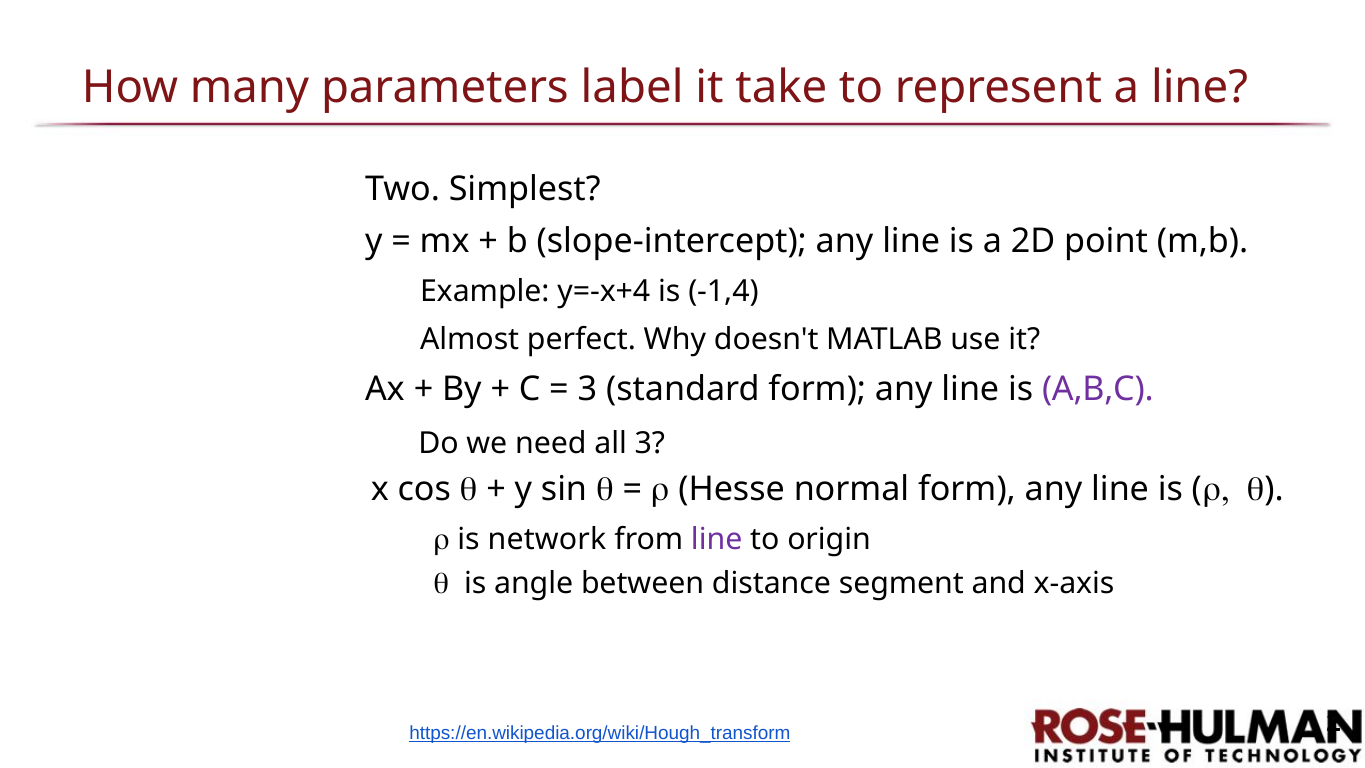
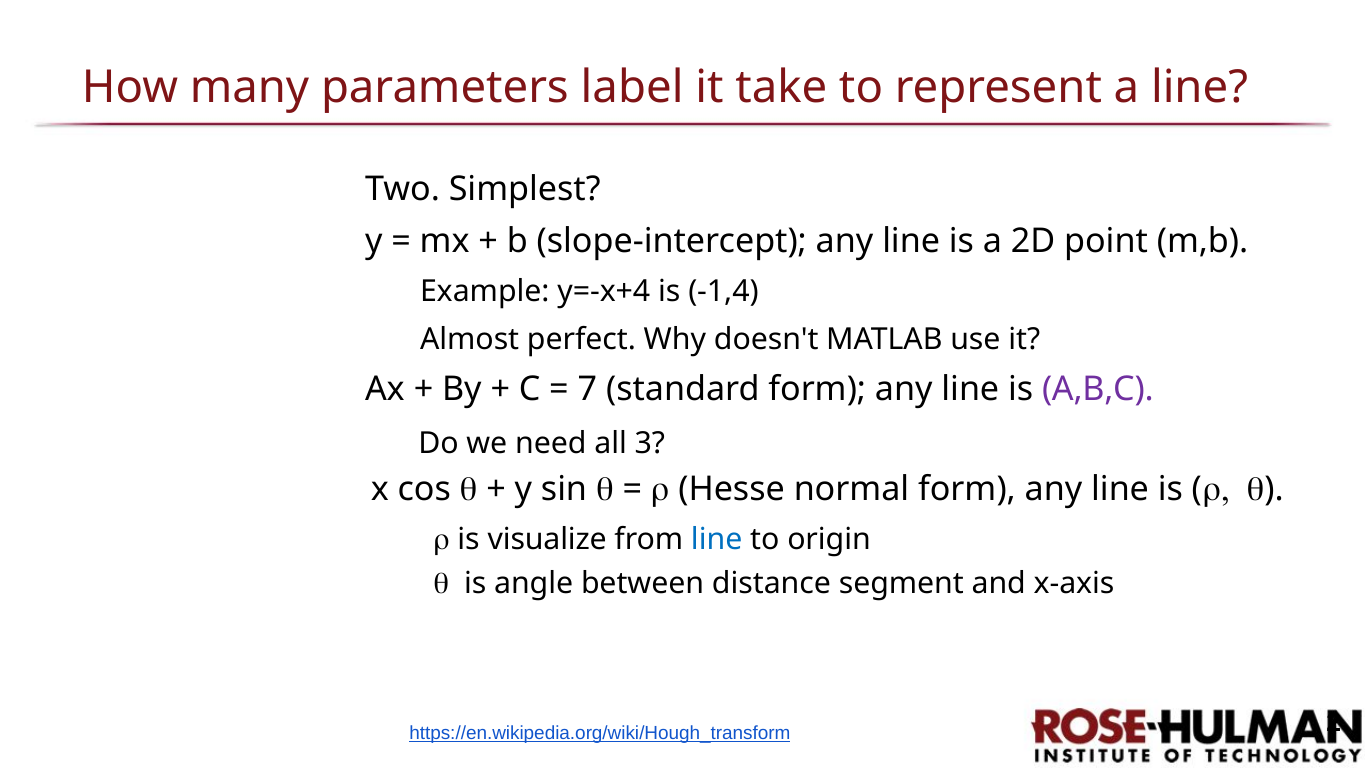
3: 3 -> 7 (587, 389)
network: network -> visualize (547, 539)
line colour: purple -> blue (717, 539)
